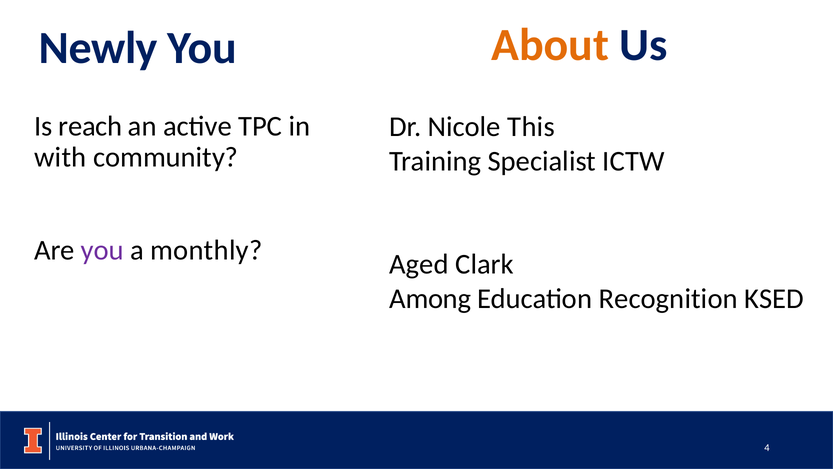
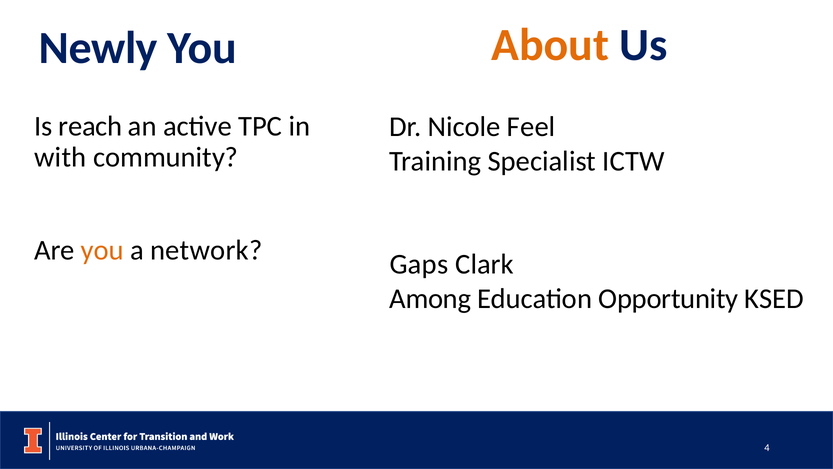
This: This -> Feel (531, 127)
you colour: purple -> orange (102, 250)
monthly: monthly -> network (206, 250)
Aged: Aged -> Gaps (419, 264)
Recognition: Recognition -> Opportunity (668, 298)
